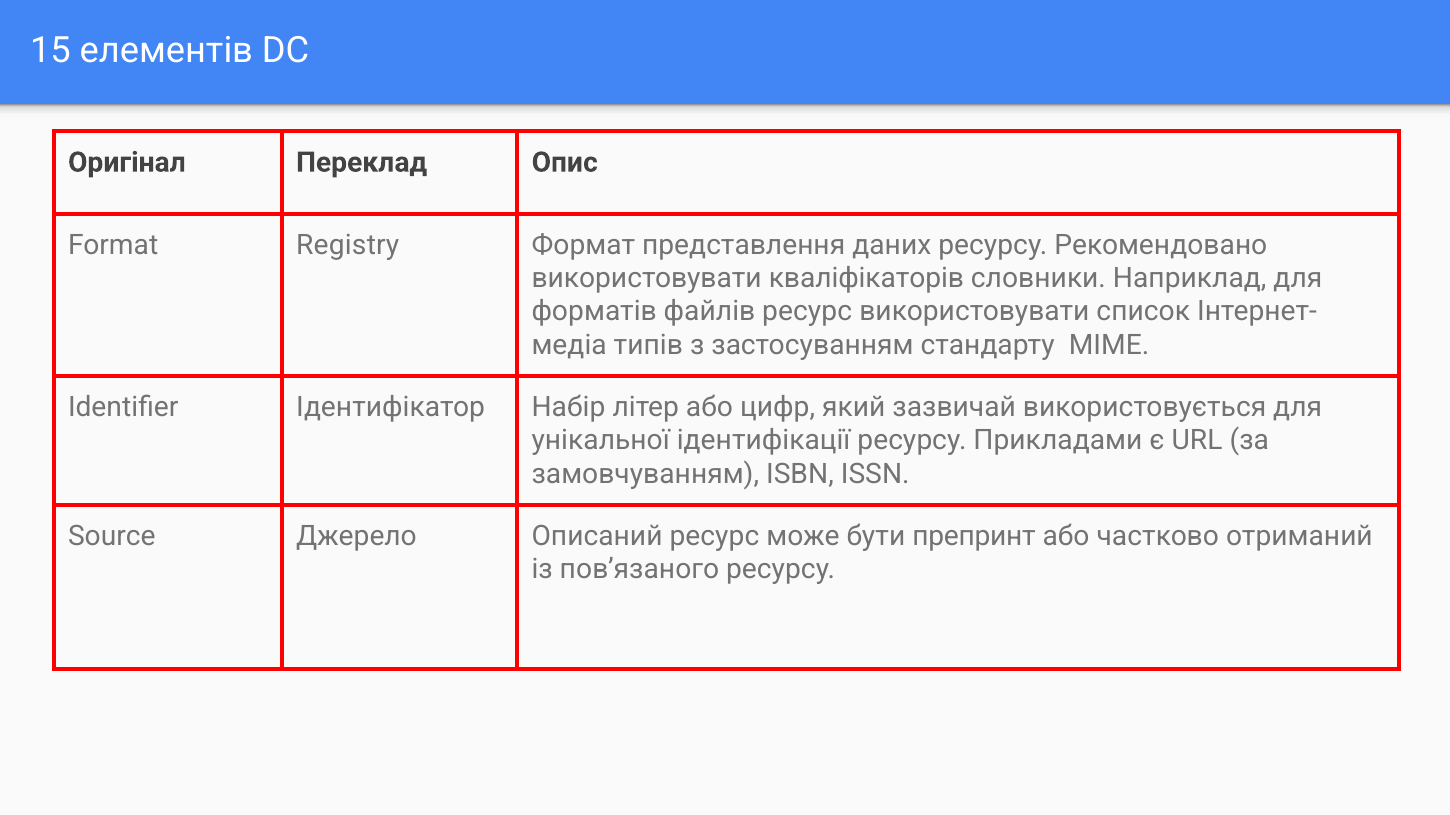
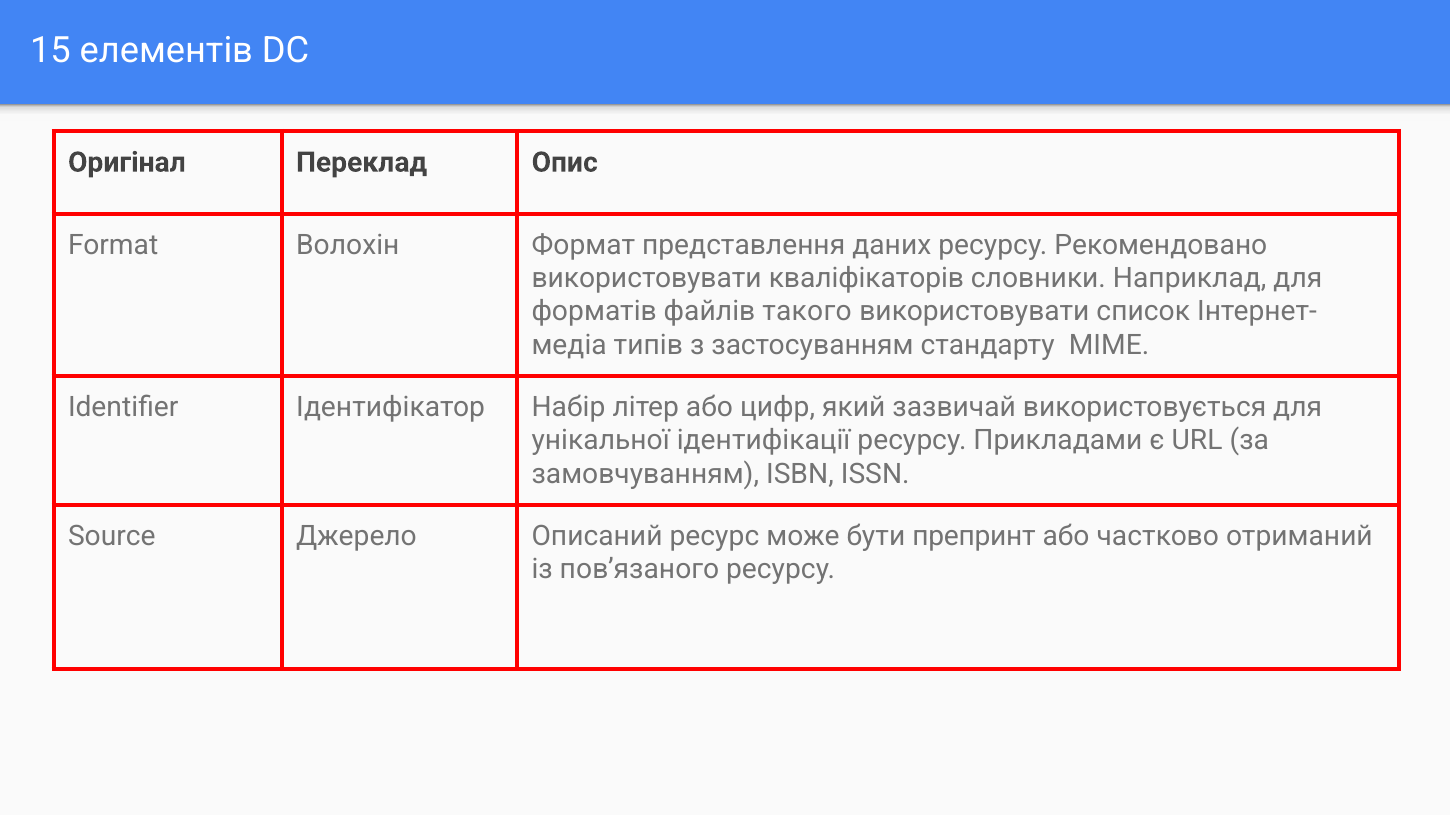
Registry: Registry -> Волохін (348, 245)
файлів ресурс: ресурс -> такого (807, 312)
